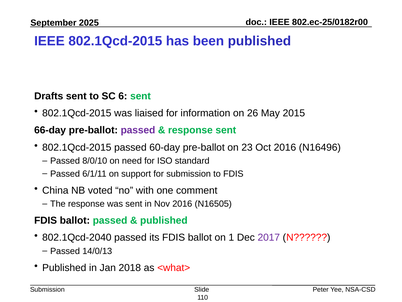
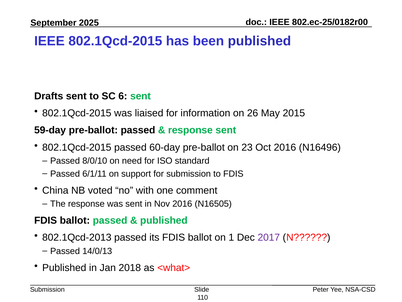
66-day: 66-day -> 59-day (50, 130)
passed colour: purple -> black (138, 130)
802.1Qcd-2040: 802.1Qcd-2040 -> 802.1Qcd-2013 (77, 237)
